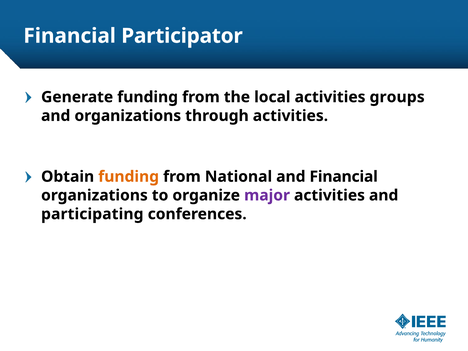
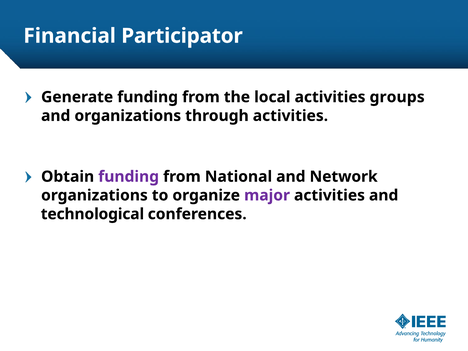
funding colour: orange -> purple (129, 177)
and Financial: Financial -> Network (344, 177)
participating: participating -> technological (92, 214)
